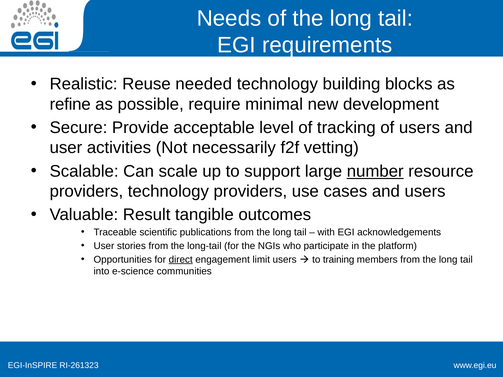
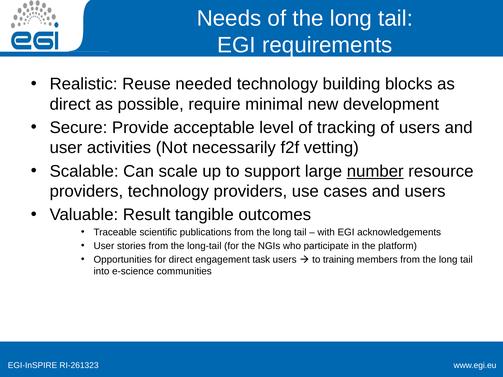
refine: refine -> direct (70, 104)
direct underline: present -> none (181, 260)
limit: limit -> task (261, 260)
